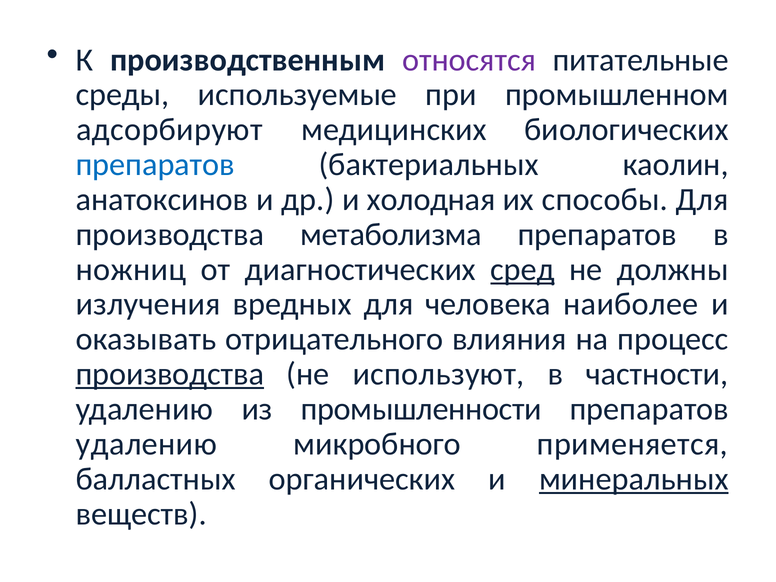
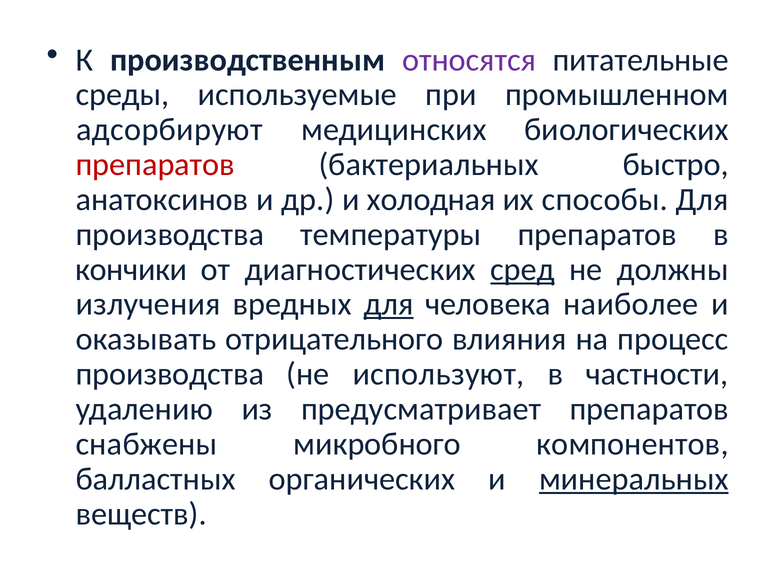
препаратов colour: blue -> red (155, 165)
каолин: каолин -> быстро (676, 165)
метаболизма: метаболизма -> температуры (391, 234)
ножниц: ножниц -> кончики (131, 269)
для underline: none -> present (389, 304)
производства underline: present -> none (170, 374)
промышленности: промышленности -> предусматривает (421, 409)
удалению: удалению -> снабжены (147, 444)
применяется: применяется -> компонентов (632, 444)
